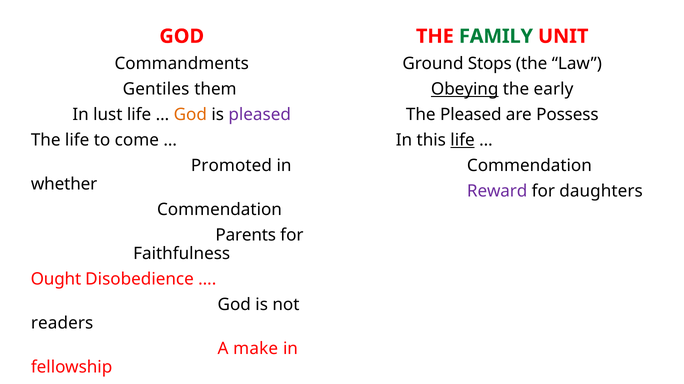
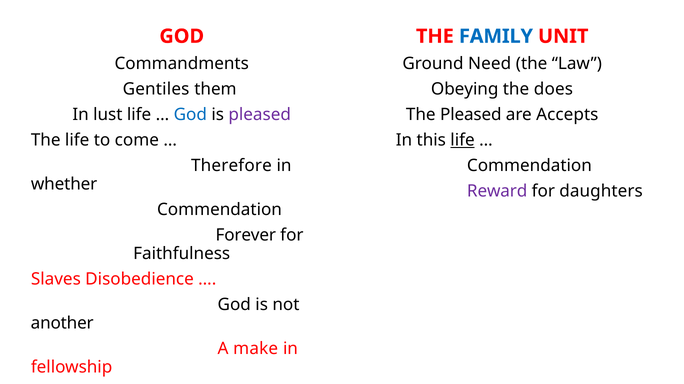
FAMILY colour: green -> blue (496, 36)
Stops: Stops -> Need (490, 64)
Obeying underline: present -> none (465, 89)
early: early -> does (553, 89)
God colour: orange -> blue (190, 115)
Possess: Possess -> Accepts (567, 115)
Promoted: Promoted -> Therefore (231, 166)
Parents: Parents -> Forever (246, 236)
Ought: Ought -> Slaves (56, 280)
readers: readers -> another (62, 324)
